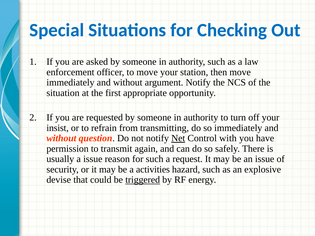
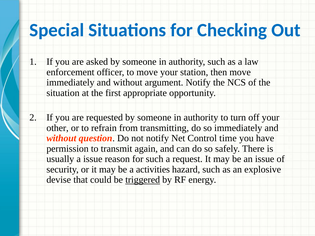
insist: insist -> other (58, 128)
Net underline: present -> none (178, 138)
with: with -> time (228, 138)
